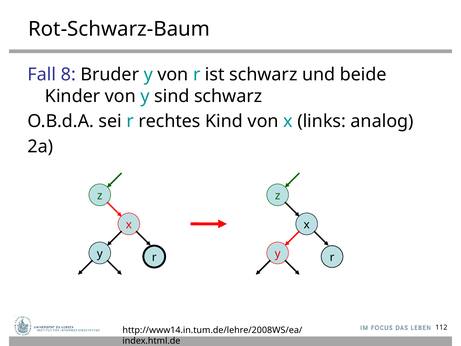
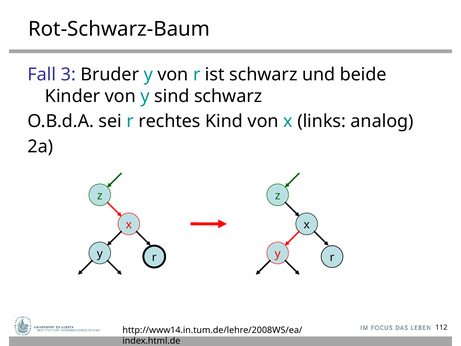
8: 8 -> 3 (68, 75)
